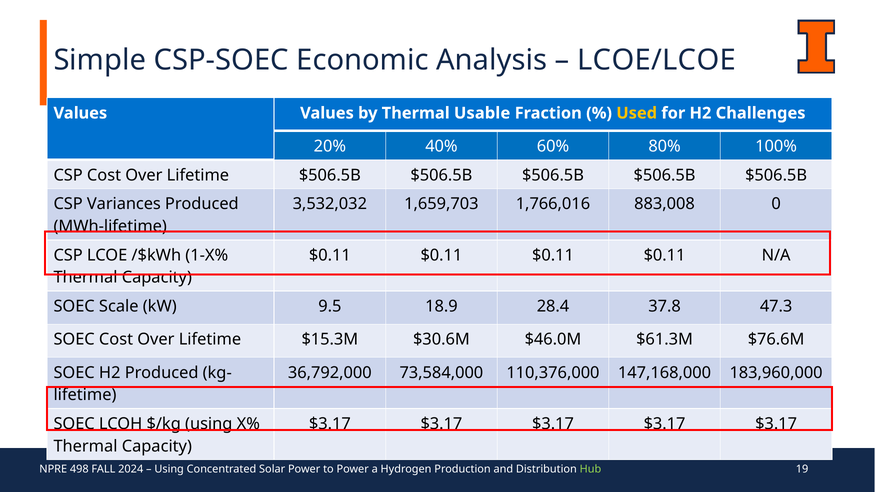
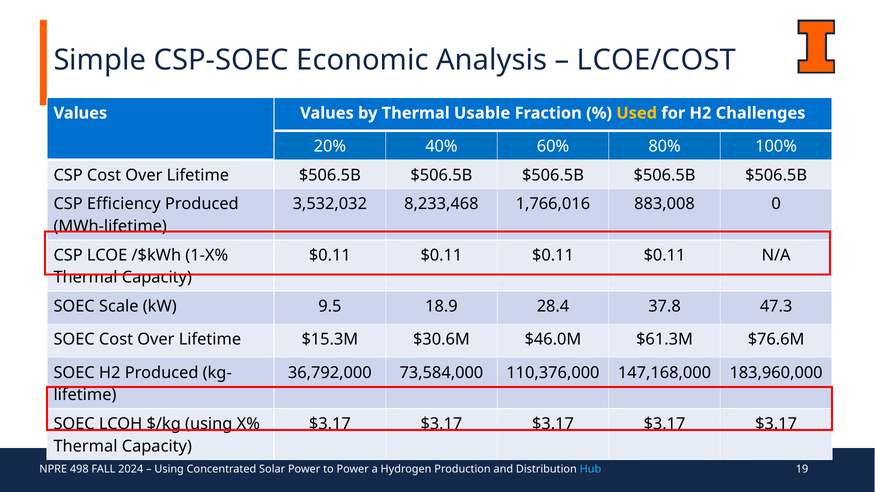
LCOE/LCOE: LCOE/LCOE -> LCOE/COST (657, 60)
Variances: Variances -> Efficiency (124, 204)
1,659,703: 1,659,703 -> 8,233,468 (441, 204)
Hub colour: light green -> light blue (590, 469)
